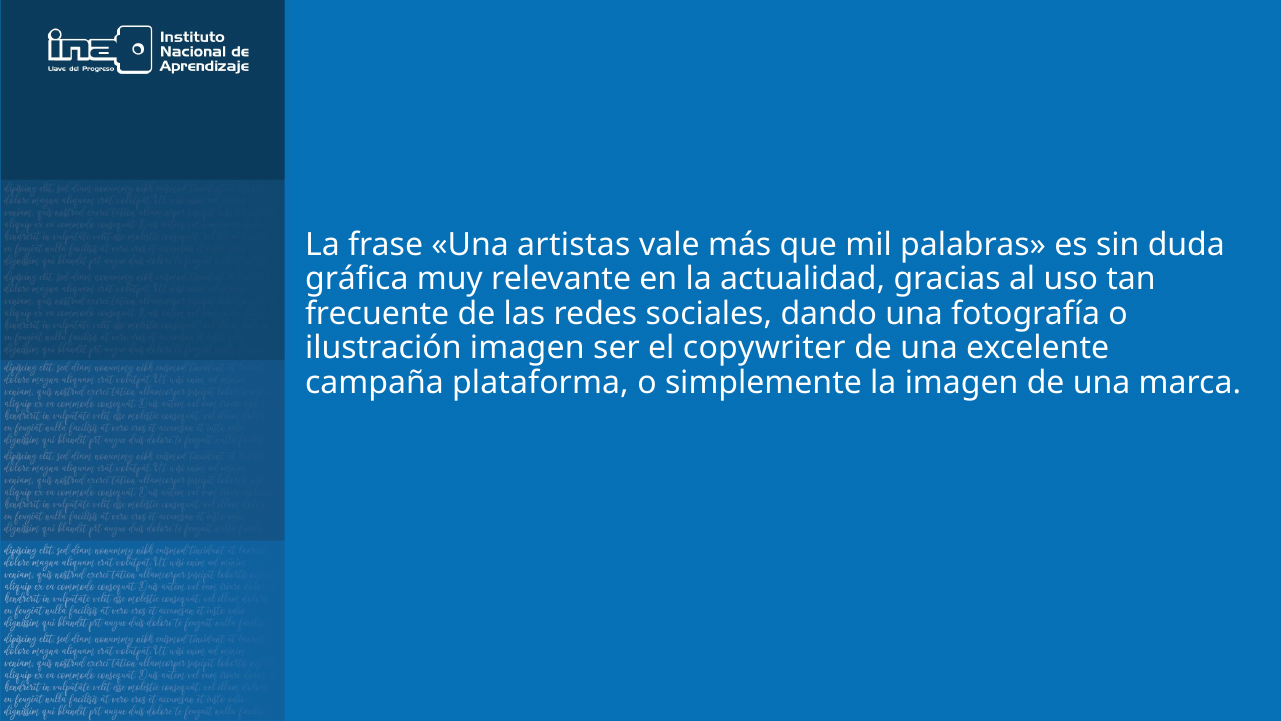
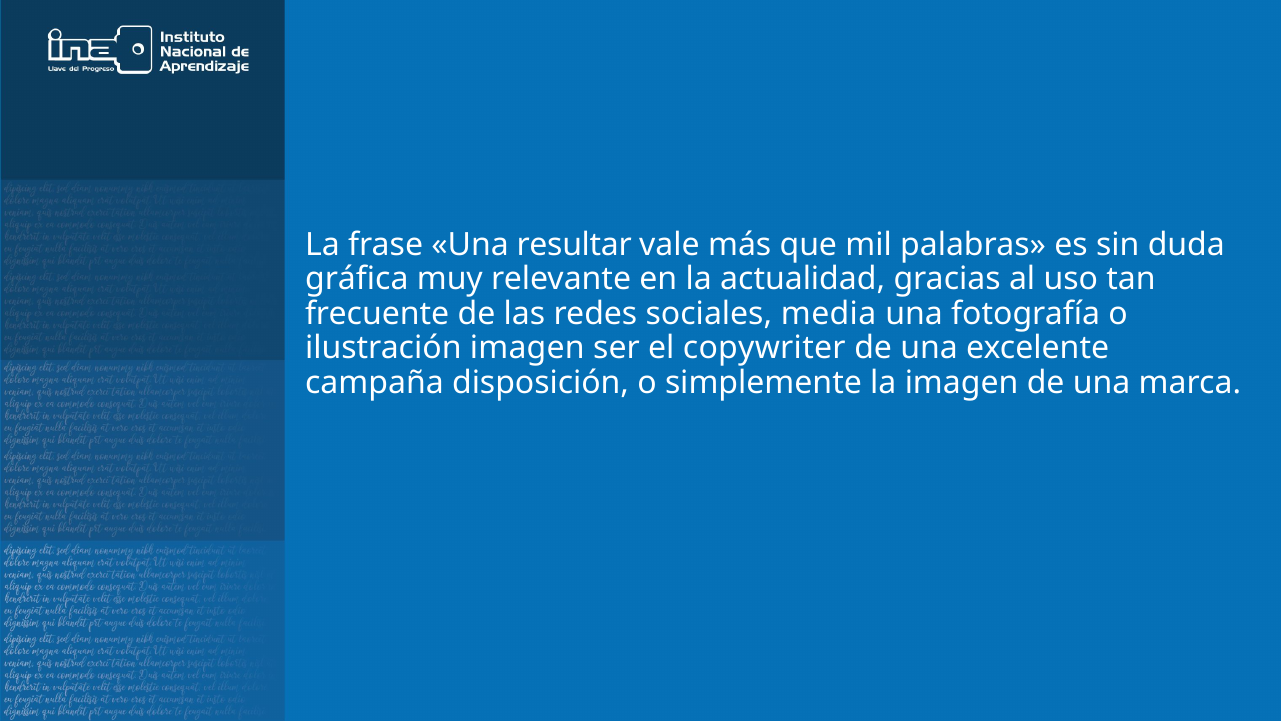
artistas: artistas -> resultar (574, 244)
dando: dando -> media (829, 313)
plataforma: plataforma -> disposición (541, 383)
